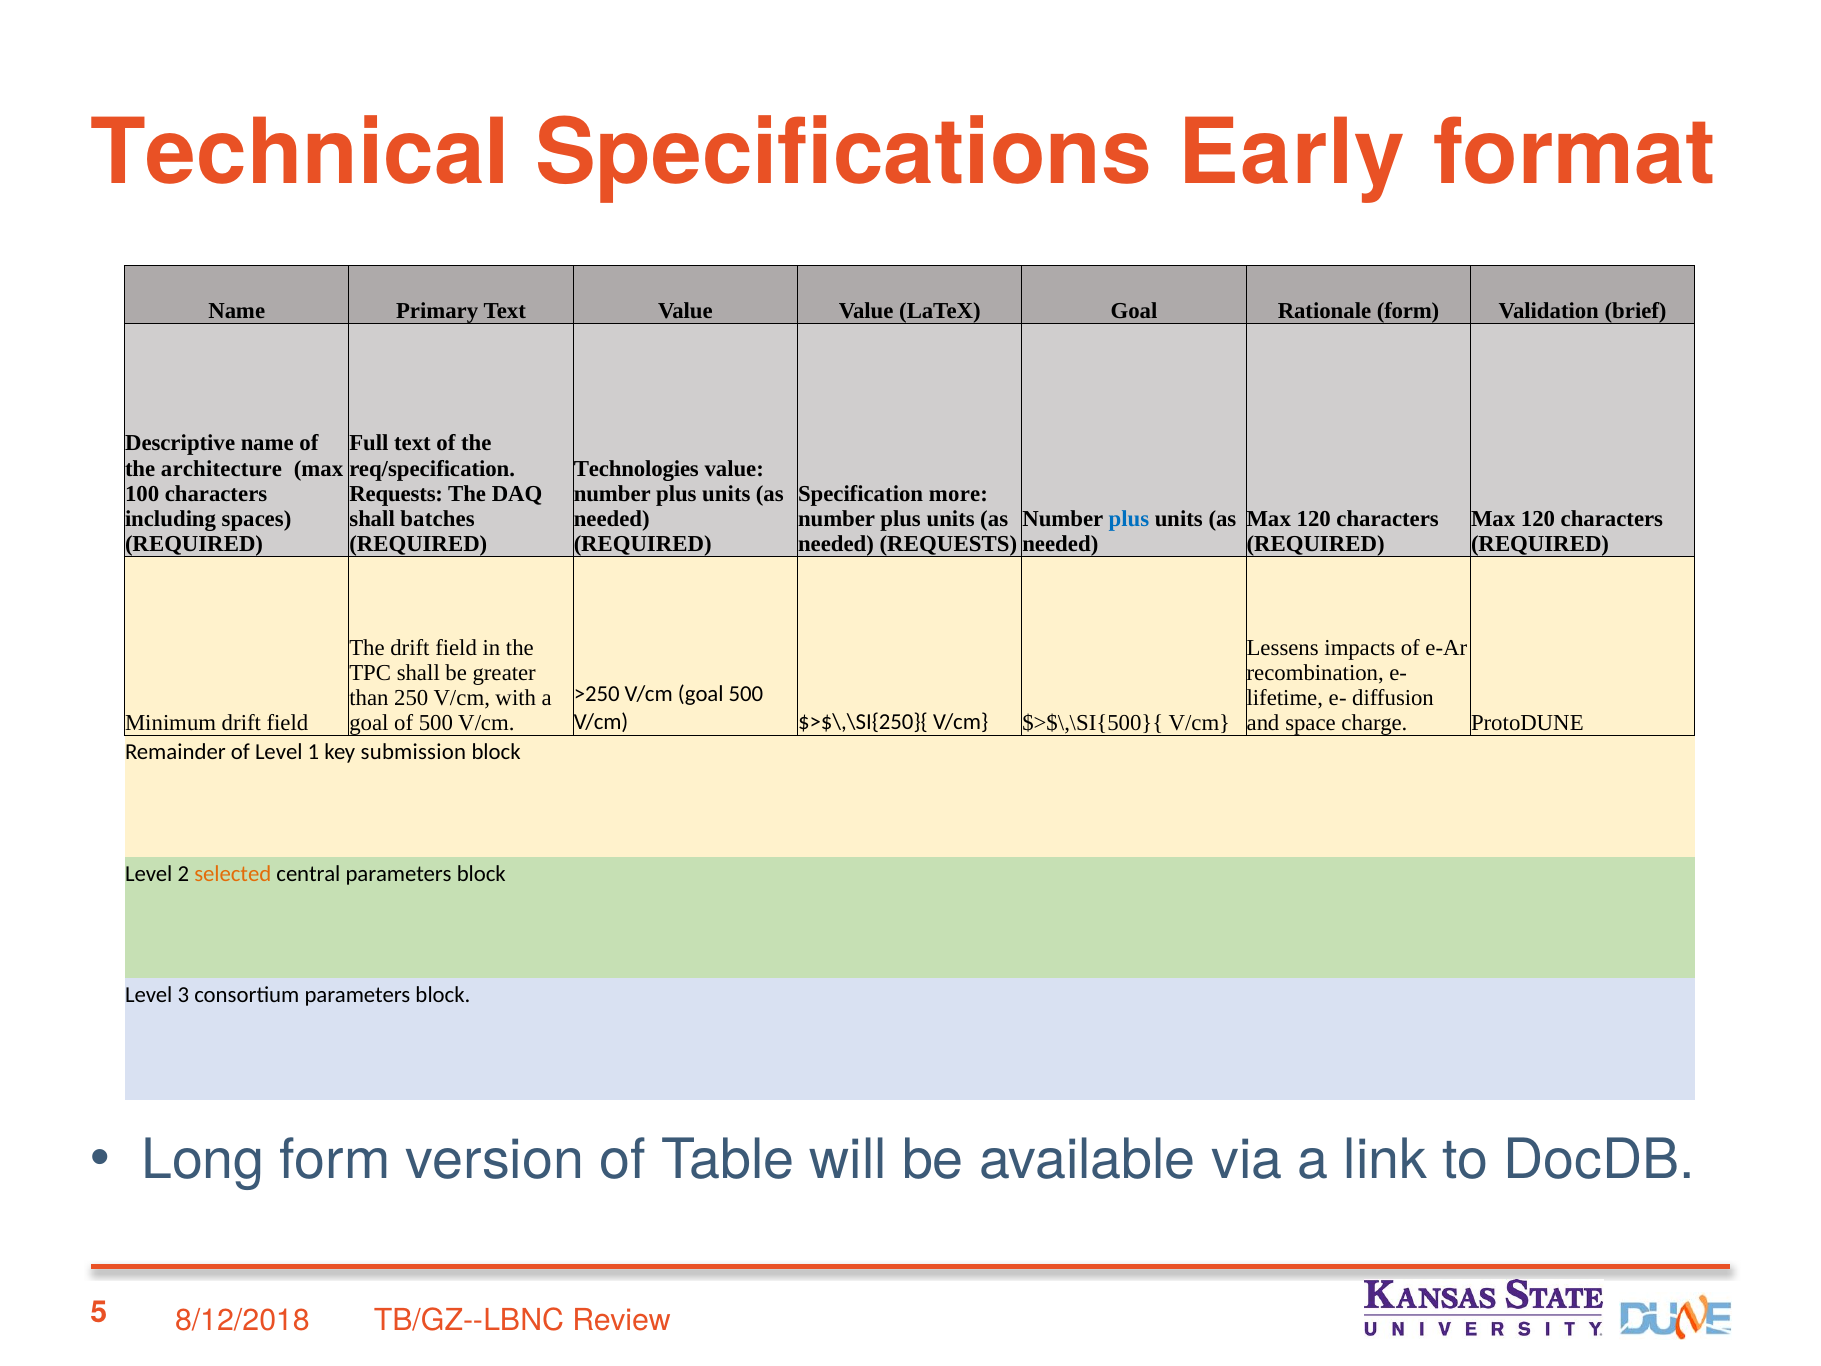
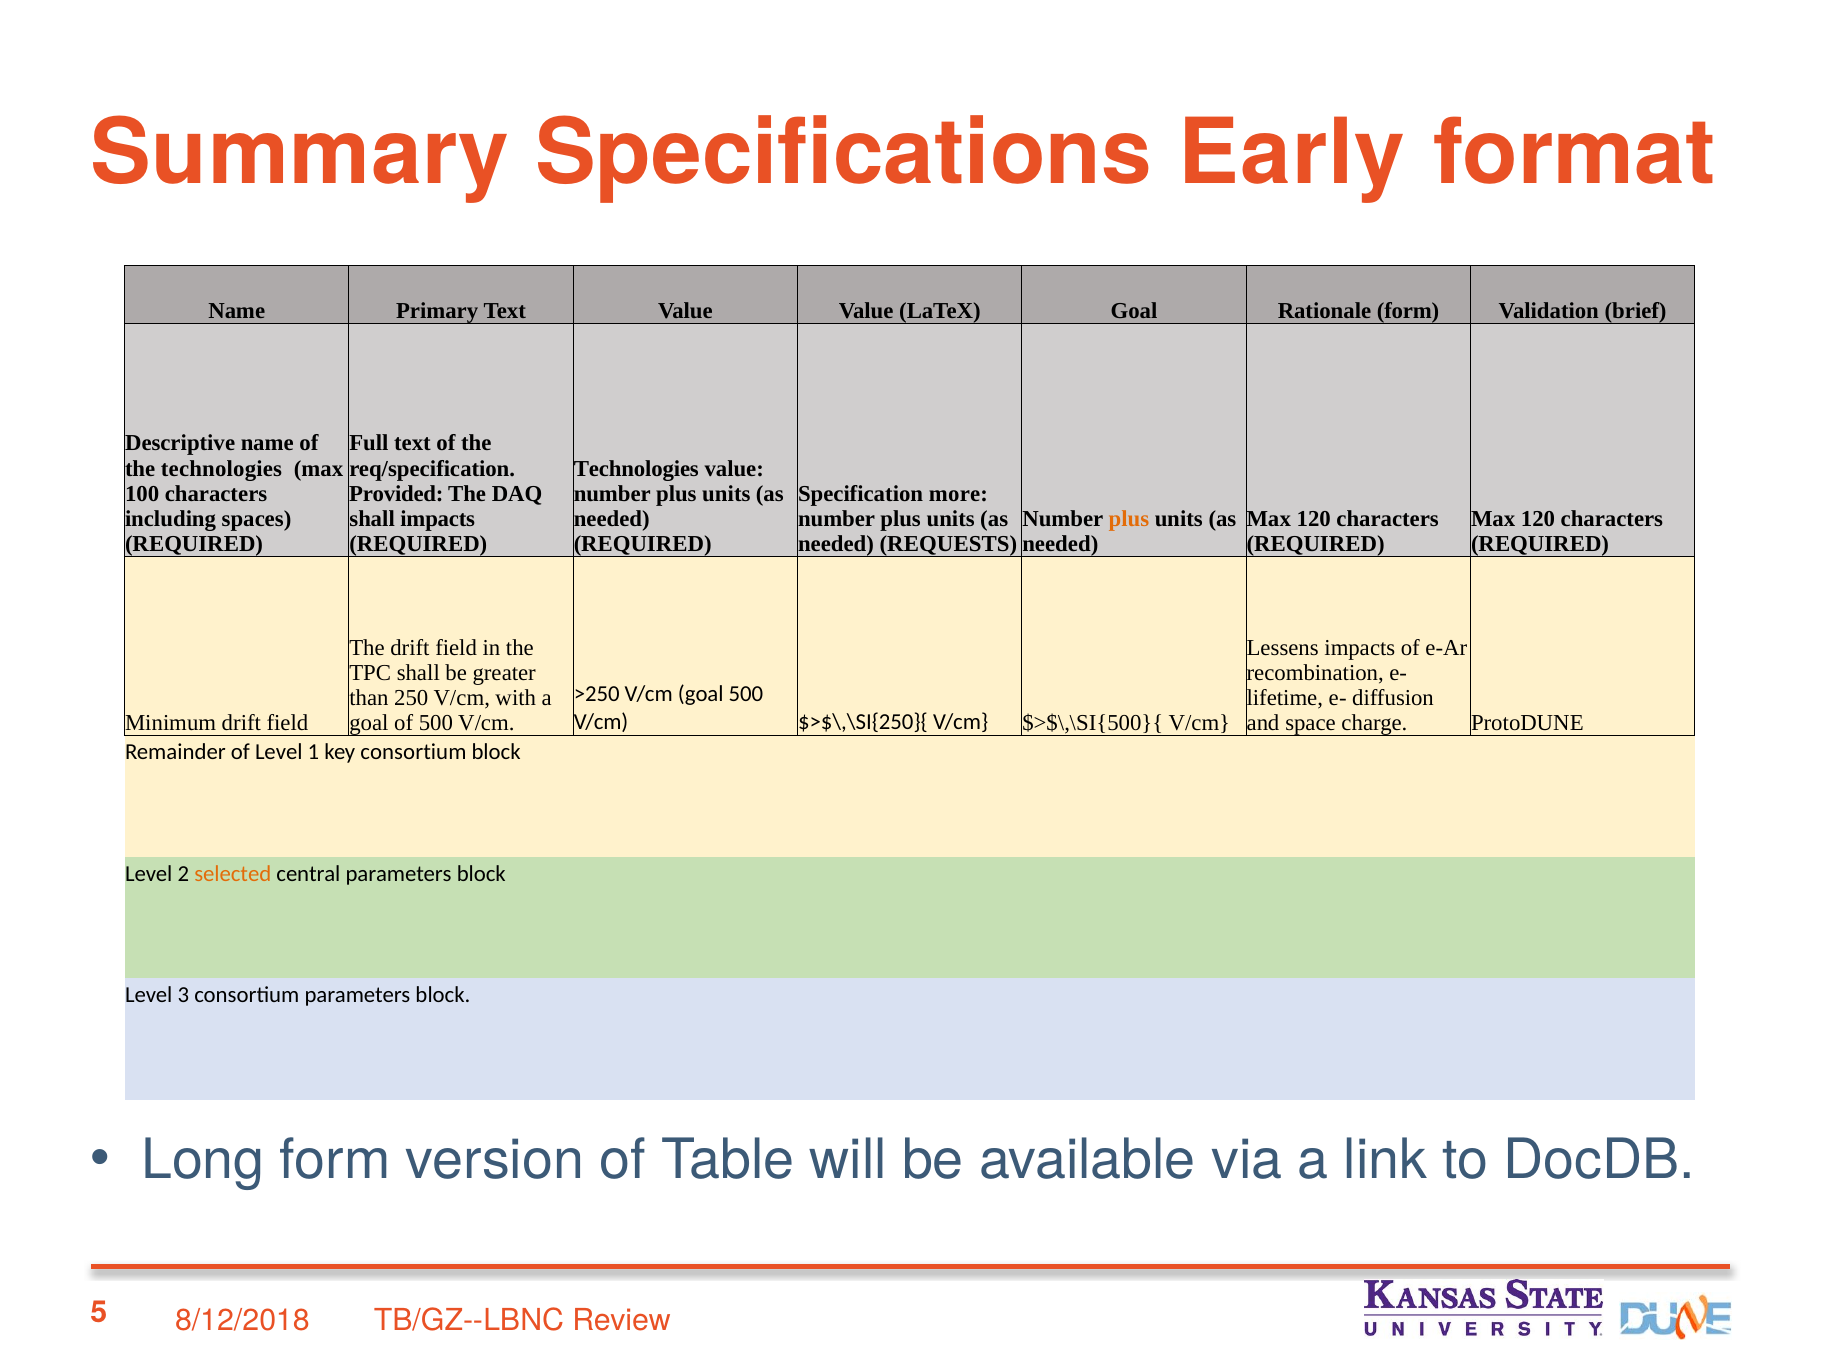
Technical: Technical -> Summary (300, 153)
the architecture: architecture -> technologies (222, 468)
Requests: Requests -> Provided (396, 494)
shall batches: batches -> impacts (438, 519)
plus colour: blue -> orange (1129, 519)
key submission: submission -> consortium (413, 752)
